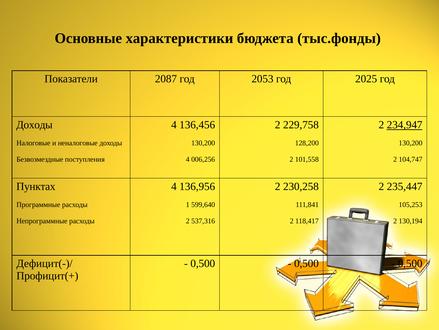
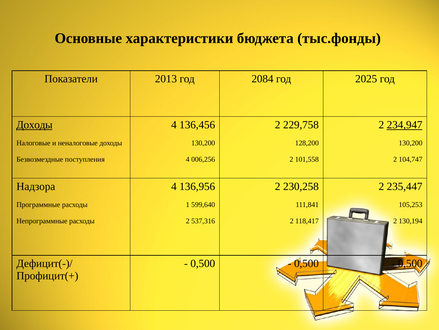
2087: 2087 -> 2013 (166, 79)
2053: 2053 -> 2084 (262, 79)
Доходы underline: none -> present (34, 125)
Пунктах: Пунктах -> Надзора (36, 186)
